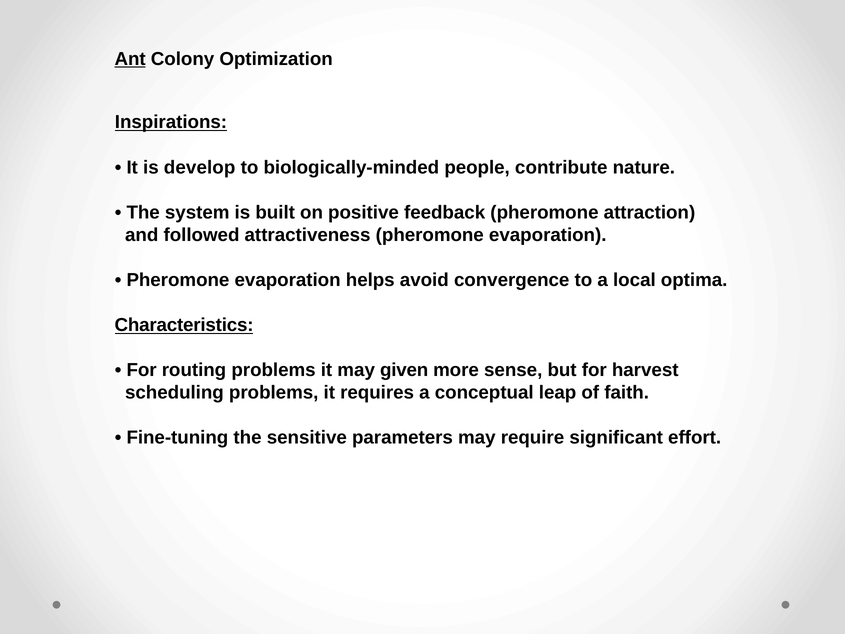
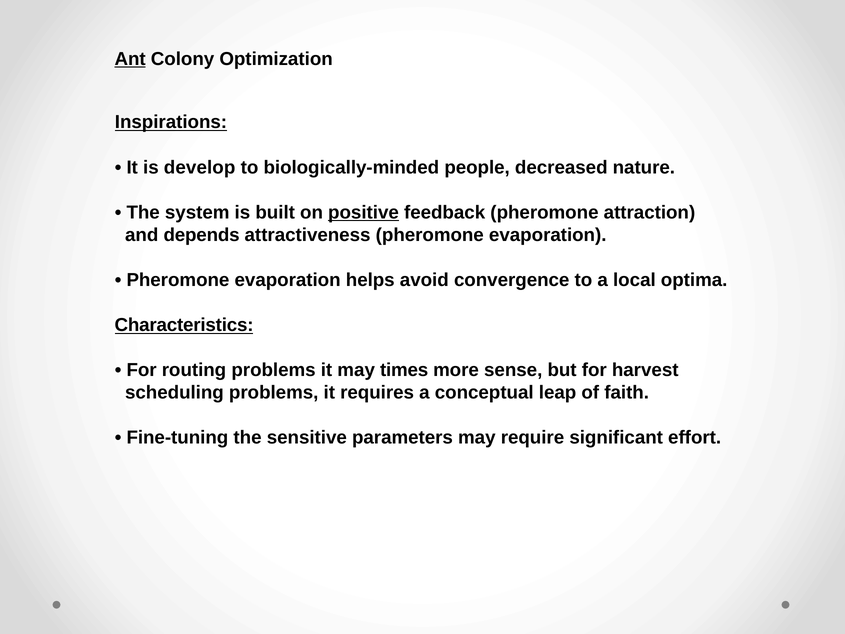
contribute: contribute -> decreased (561, 167)
positive underline: none -> present (363, 212)
followed: followed -> depends (202, 235)
given: given -> times (404, 370)
